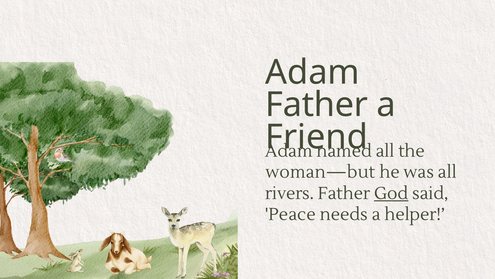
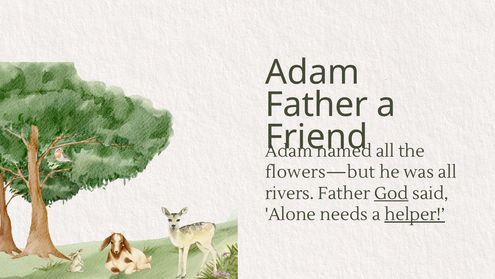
woman—but: woman—but -> flowers—but (320, 172)
Peace: Peace -> Alone (291, 214)
helper underline: none -> present (415, 214)
